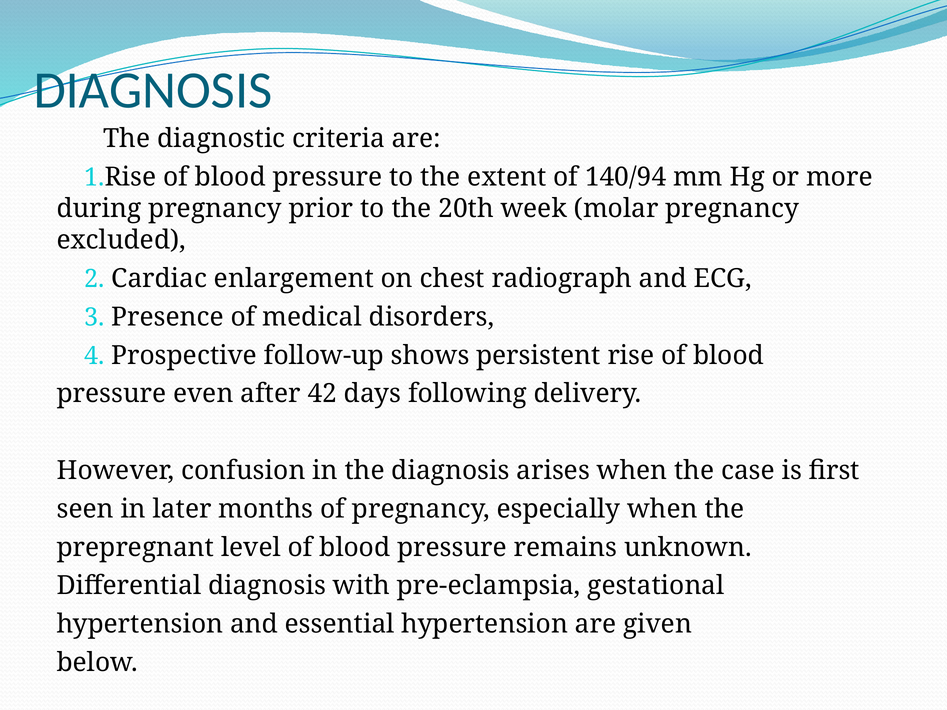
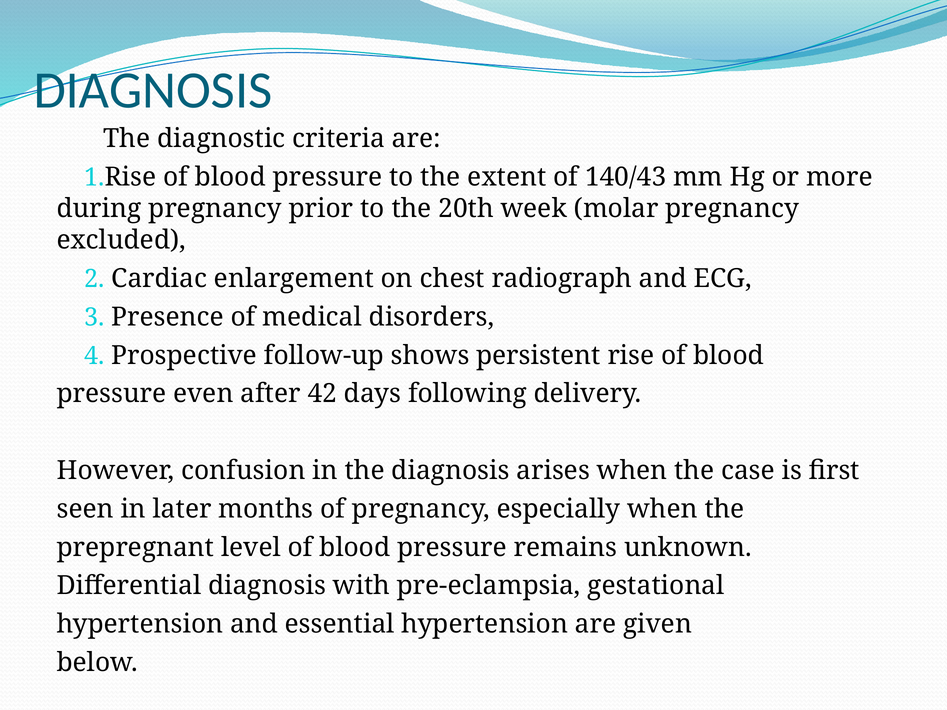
140/94: 140/94 -> 140/43 (626, 177)
